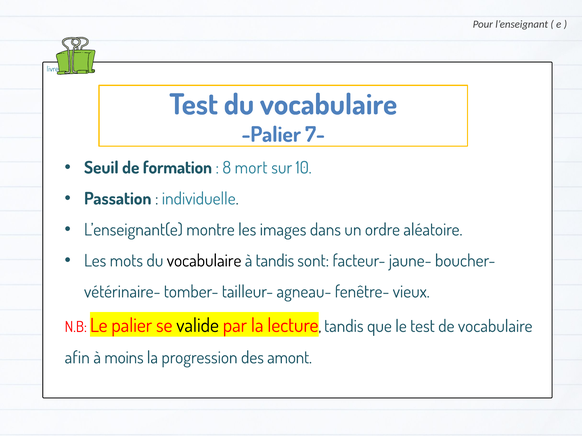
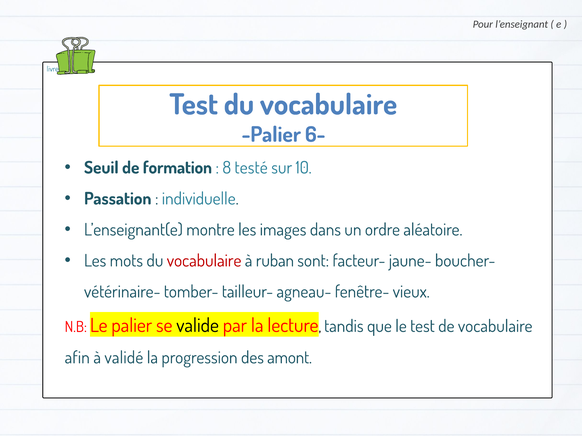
7-: 7- -> 6- (315, 135)
mort: mort -> testé (251, 168)
vocabulaire colour: black -> red (204, 261)
à tandis: tandis -> ruban (275, 261)
moins: moins -> validé (124, 358)
